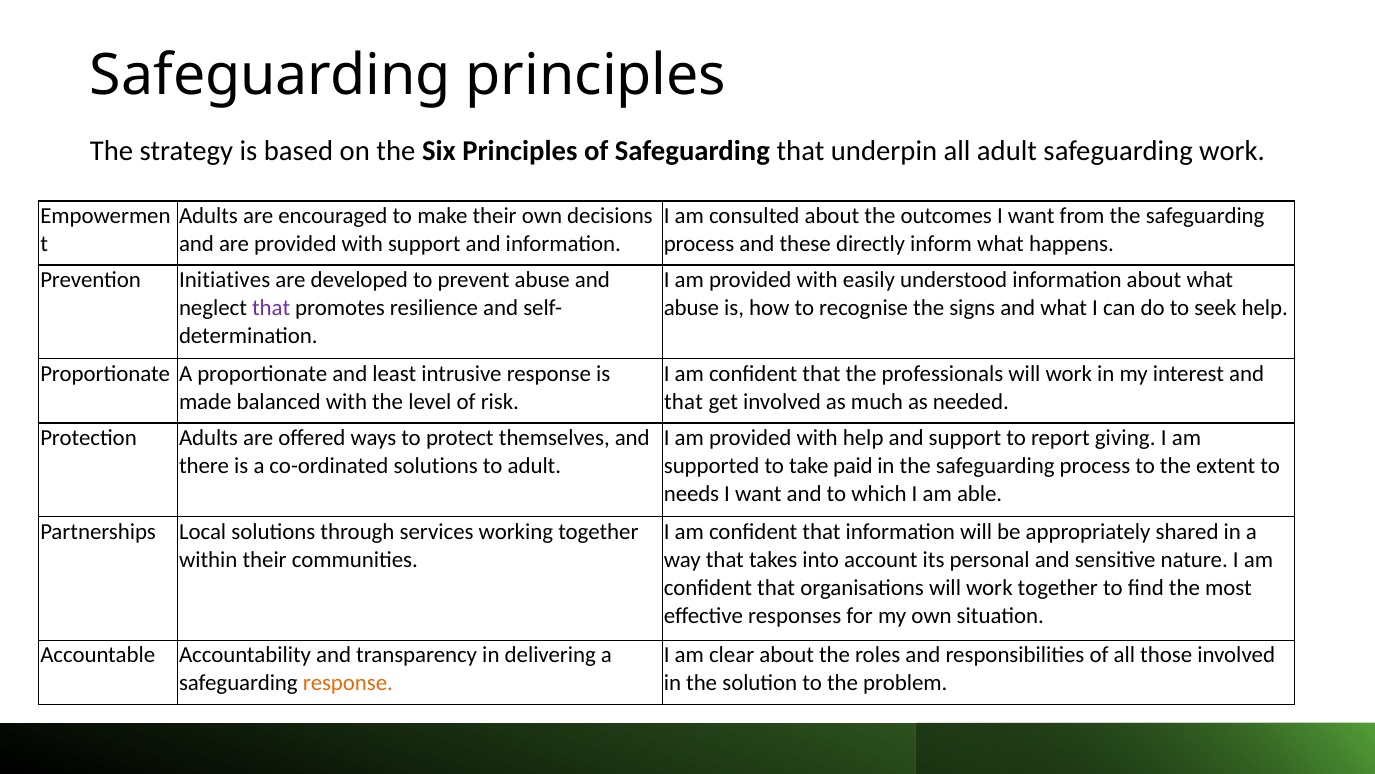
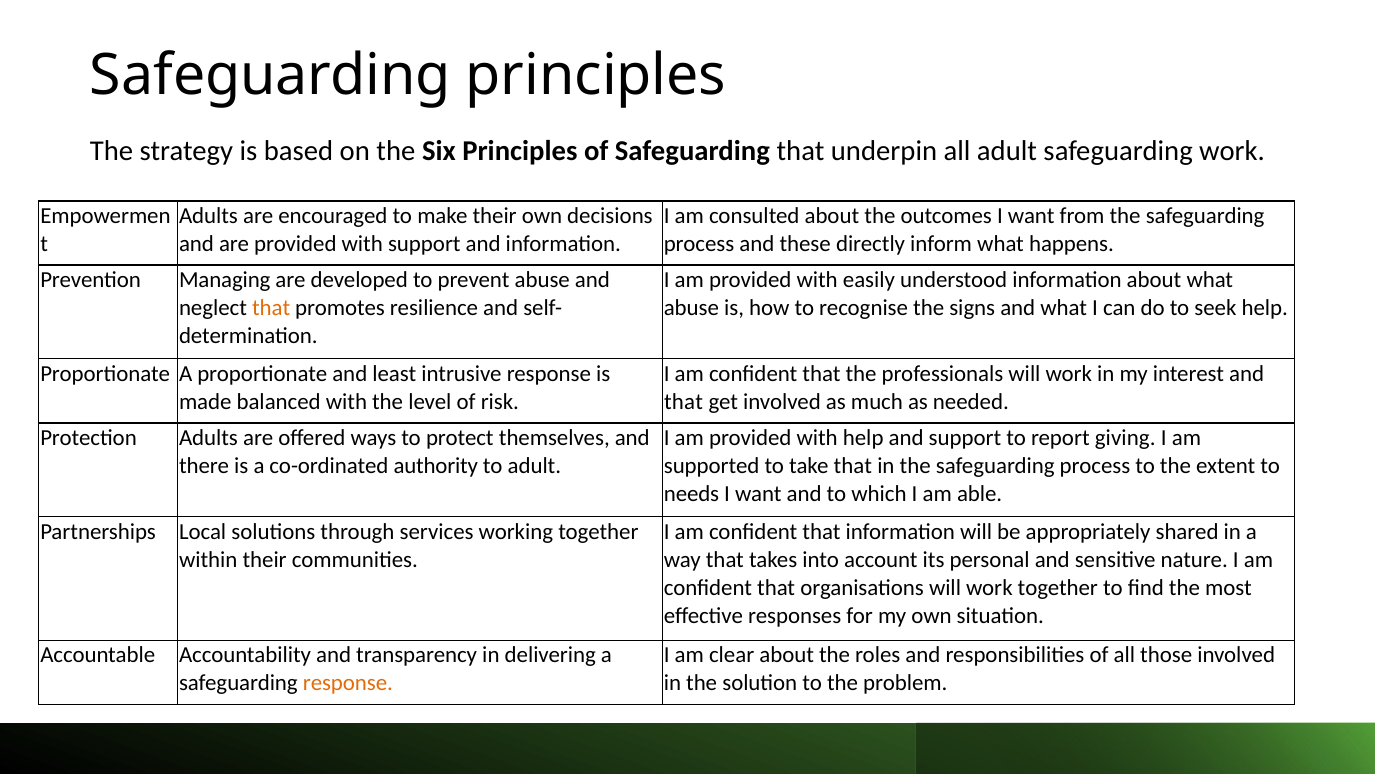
Initiatives: Initiatives -> Managing (225, 280)
that colour: purple -> orange (271, 308)
co-ordinated solutions: solutions -> authority (436, 465)
take paid: paid -> that (853, 465)
